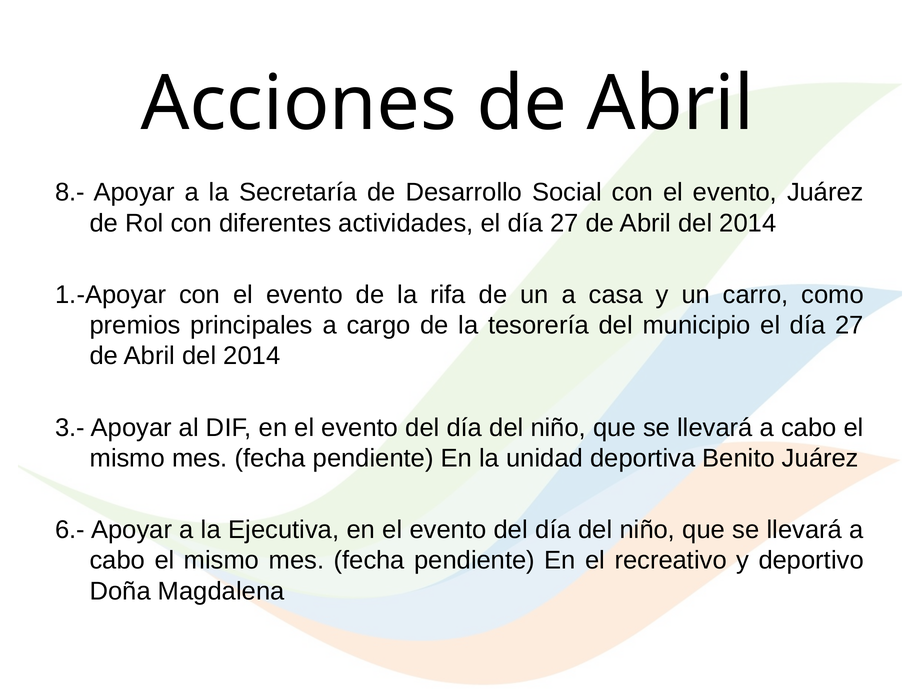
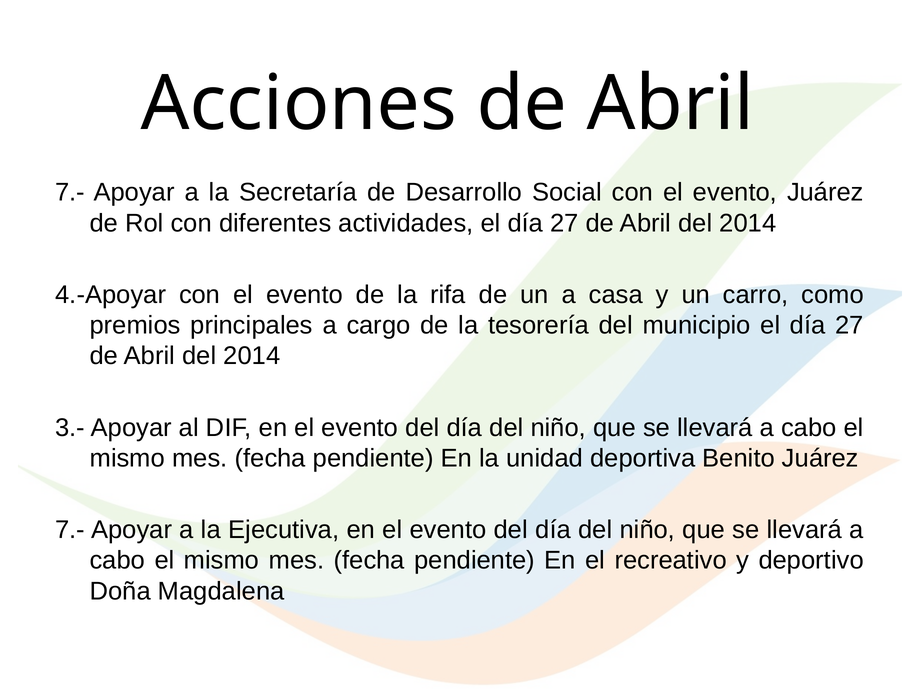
8.-: 8.- -> 7.- (70, 192)
1.-Apoyar: 1.-Apoyar -> 4.-Apoyar (111, 295)
6.-: 6.- -> 7.- (70, 530)
